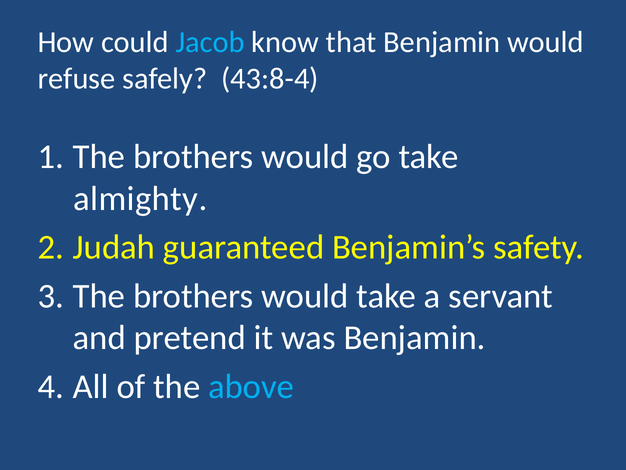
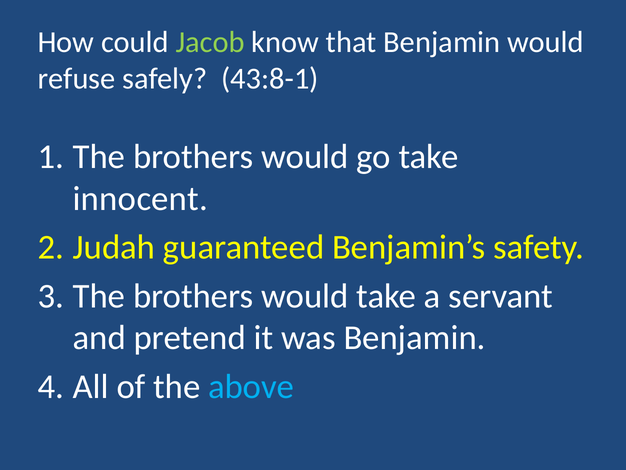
Jacob colour: light blue -> light green (210, 42)
43:8-4: 43:8-4 -> 43:8-1 (270, 79)
almighty: almighty -> innocent (140, 199)
